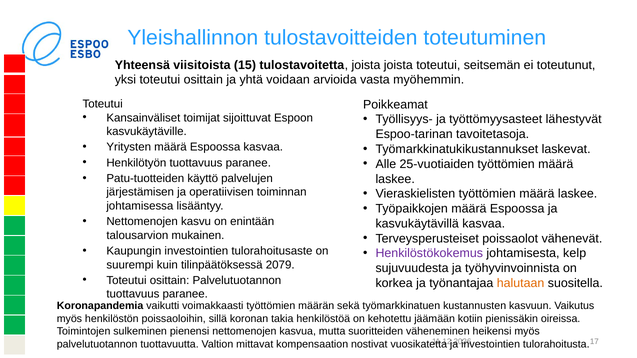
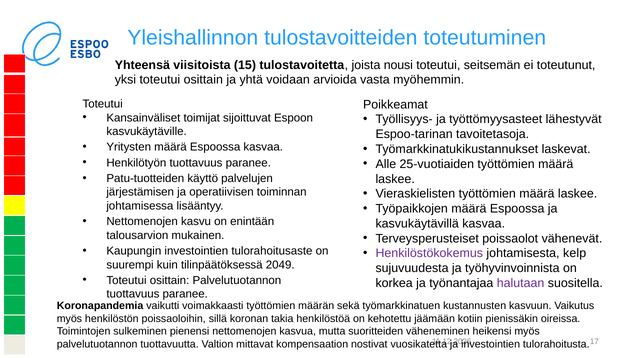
joista joista: joista -> nousi (398, 65)
2079: 2079 -> 2049 (280, 265)
halutaan colour: orange -> purple (521, 283)
